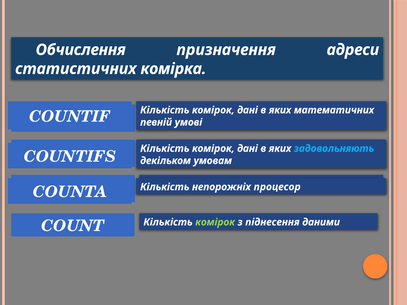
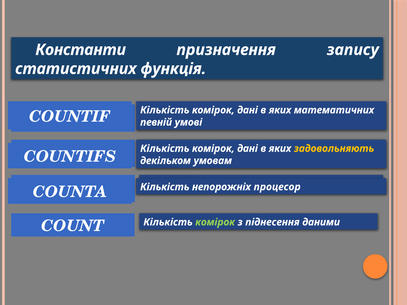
Обчислення: Обчислення -> Константи (81, 50)
адреси: адреси -> запису (353, 50)
комірка: комірка -> функція (173, 69)
задовольняють colour: light blue -> yellow (334, 149)
